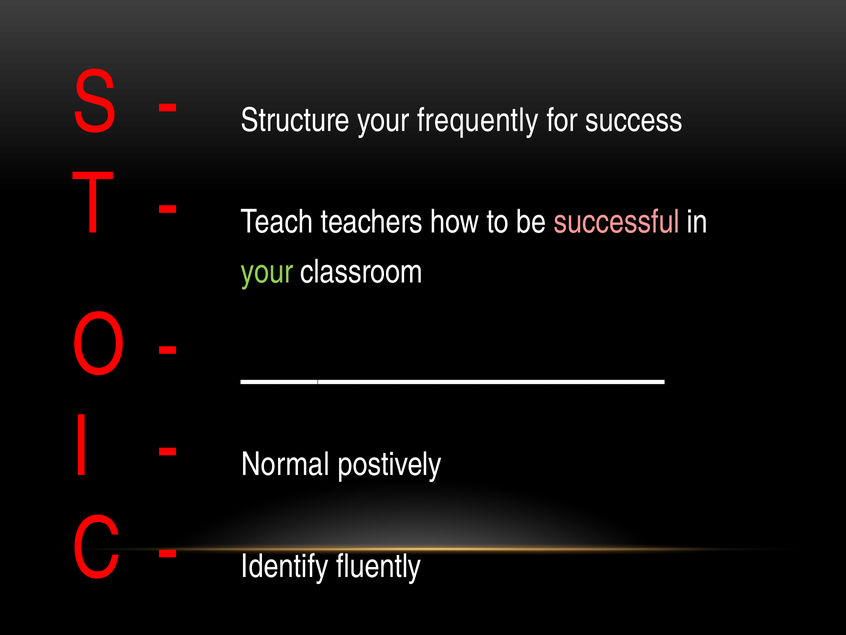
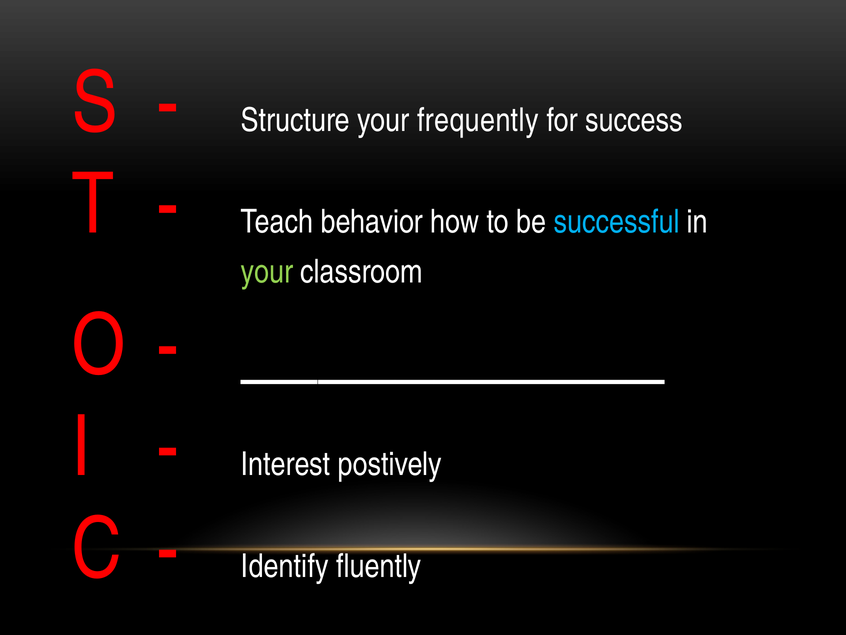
teachers: teachers -> behavior (372, 222)
successful colour: pink -> light blue (617, 222)
Normal: Normal -> Interest (286, 464)
